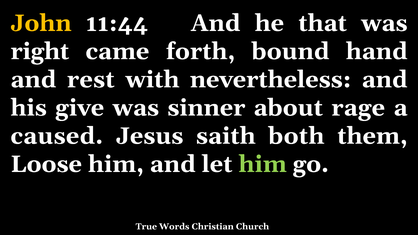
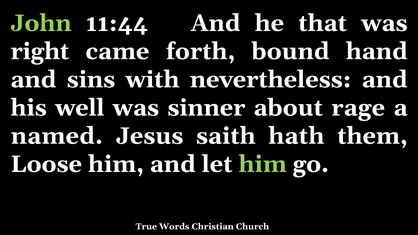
John colour: yellow -> light green (41, 23)
rest: rest -> sins (91, 80)
give: give -> well (80, 108)
caused: caused -> named (57, 136)
both: both -> hath (296, 136)
